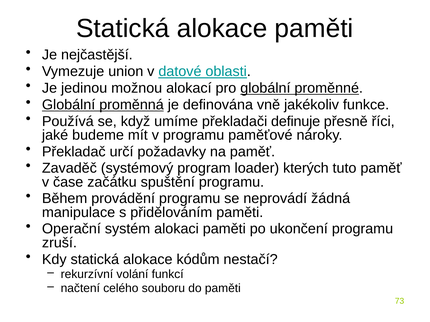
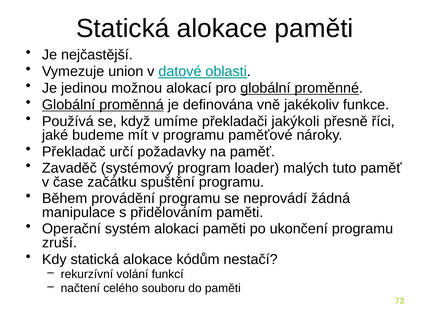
definuje: definuje -> jakýkoli (295, 122)
kterých: kterých -> malých (306, 169)
